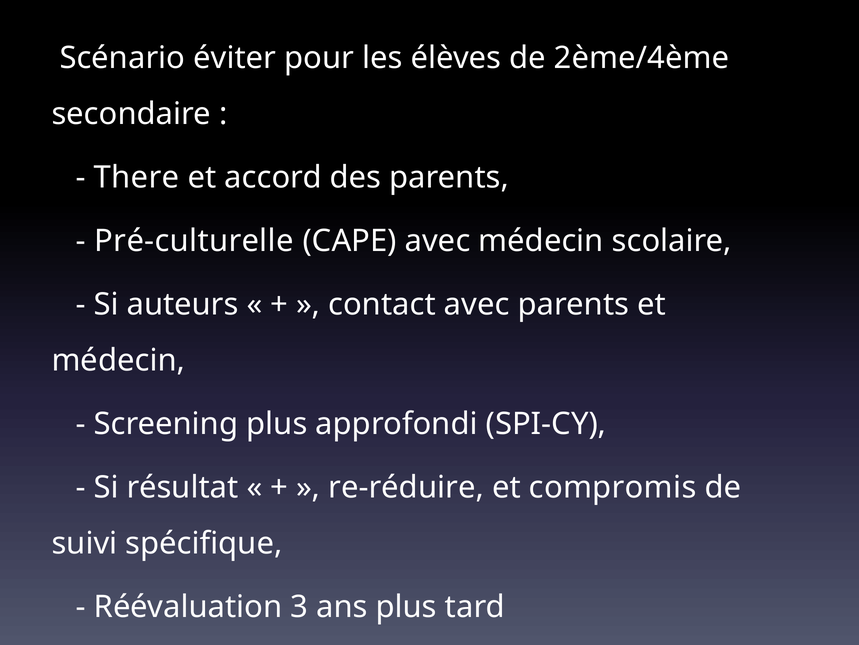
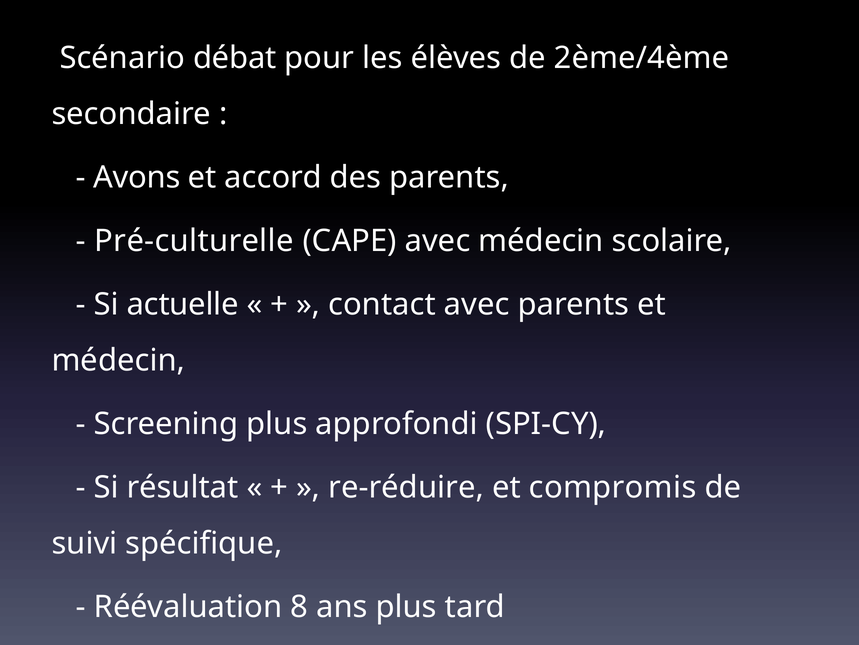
éviter: éviter -> débat (235, 58)
There: There -> Avons (137, 177)
auteurs: auteurs -> actuelle (183, 304)
3: 3 -> 8 (299, 606)
